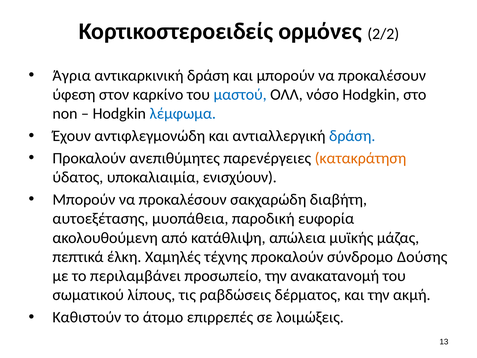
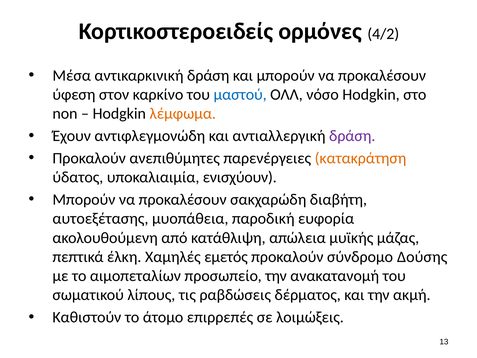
2/2: 2/2 -> 4/2 (383, 34)
Άγρια: Άγρια -> Μέσα (72, 75)
λέμφωμα colour: blue -> orange (183, 114)
δράση colour: blue -> purple (352, 136)
τέχνης: τέχνης -> εμετός (226, 257)
περιλαμβάνει: περιλαμβάνει -> αιμοπεταλίων (135, 276)
